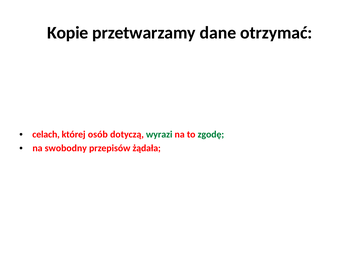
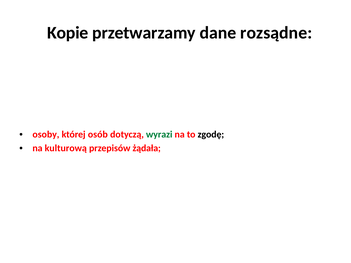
otrzymać: otrzymać -> rozsądne (276, 33)
celach: celach -> osoby (46, 134)
zgodę colour: green -> black (211, 134)
swobodny: swobodny -> kulturową (66, 148)
